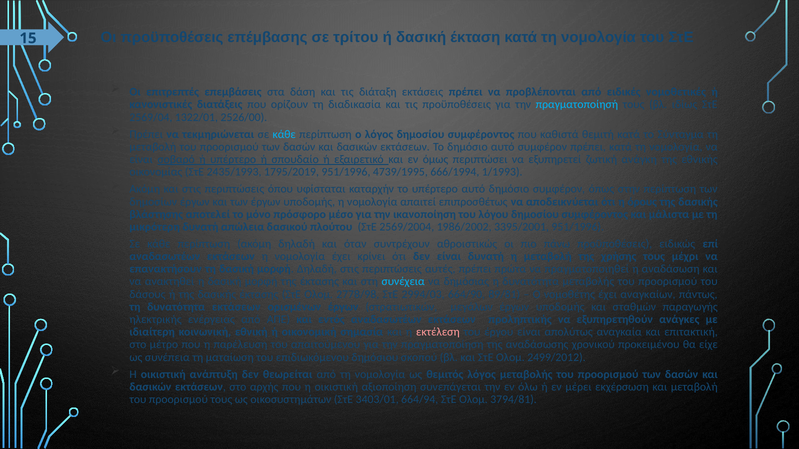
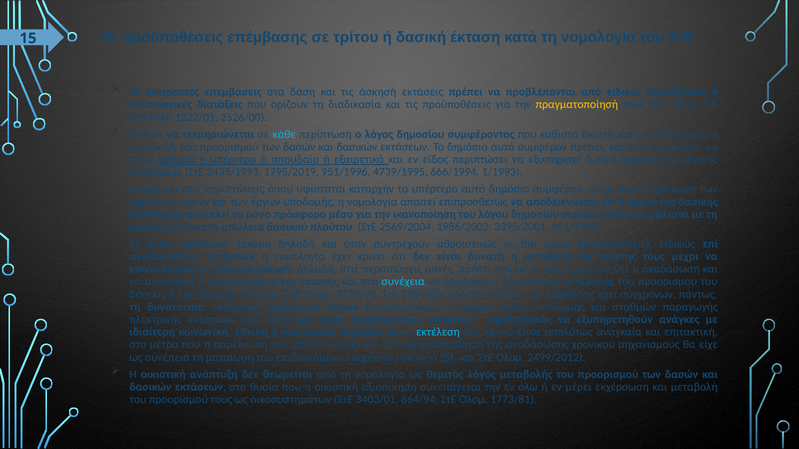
διάταξη: διάταξη -> άσκησή (378, 92)
πραγματοποίησή colour: light blue -> yellow (577, 105)
όμως: όμως -> είδος (435, 160)
αναγκαίων: αναγκαίων -> σύγχρονων (648, 295)
εκτέλεση colour: pink -> light blue (438, 332)
προκειμένου: προκειμένου -> μηχανισμούς (649, 345)
αρχής: αρχής -> θυσία (264, 387)
3794/81: 3794/81 -> 1773/81 (514, 400)
